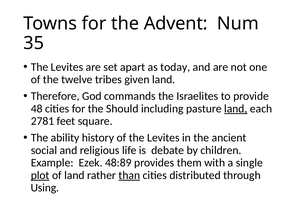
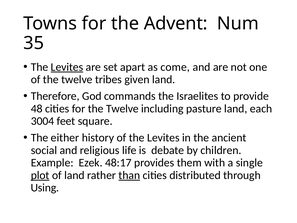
Levites underline: none -> present (67, 67)
today: today -> come (175, 67)
for the Should: Should -> Twelve (122, 109)
land underline: present -> none (236, 109)
2781: 2781 -> 3004 (42, 121)
ability: ability -> either (65, 138)
48:89: 48:89 -> 48:17 (118, 163)
